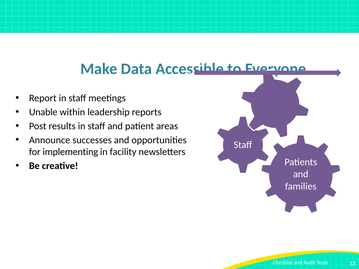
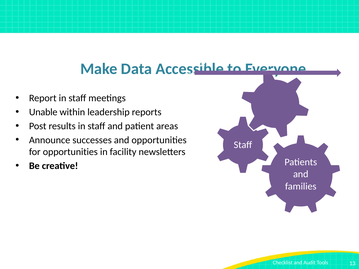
for implementing: implementing -> opportunities (70, 152)
